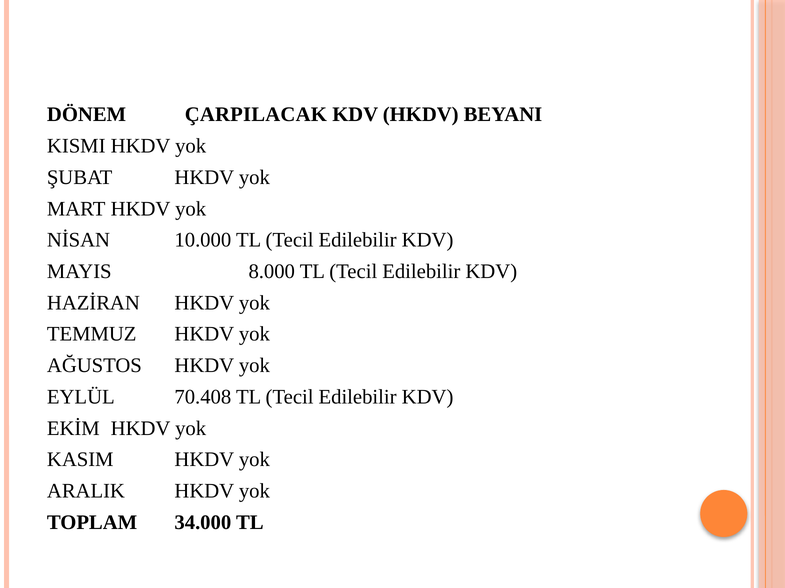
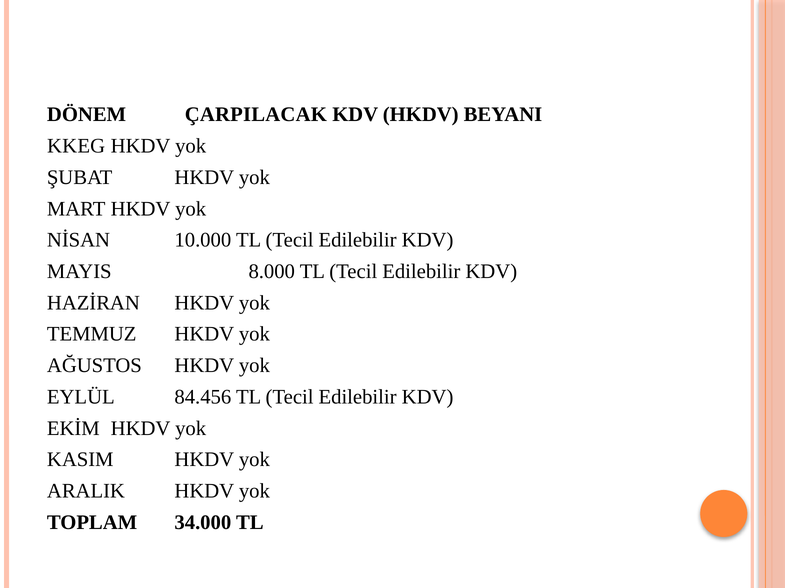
KISMI: KISMI -> KKEG (76, 146)
70.408: 70.408 -> 84.456 (203, 397)
